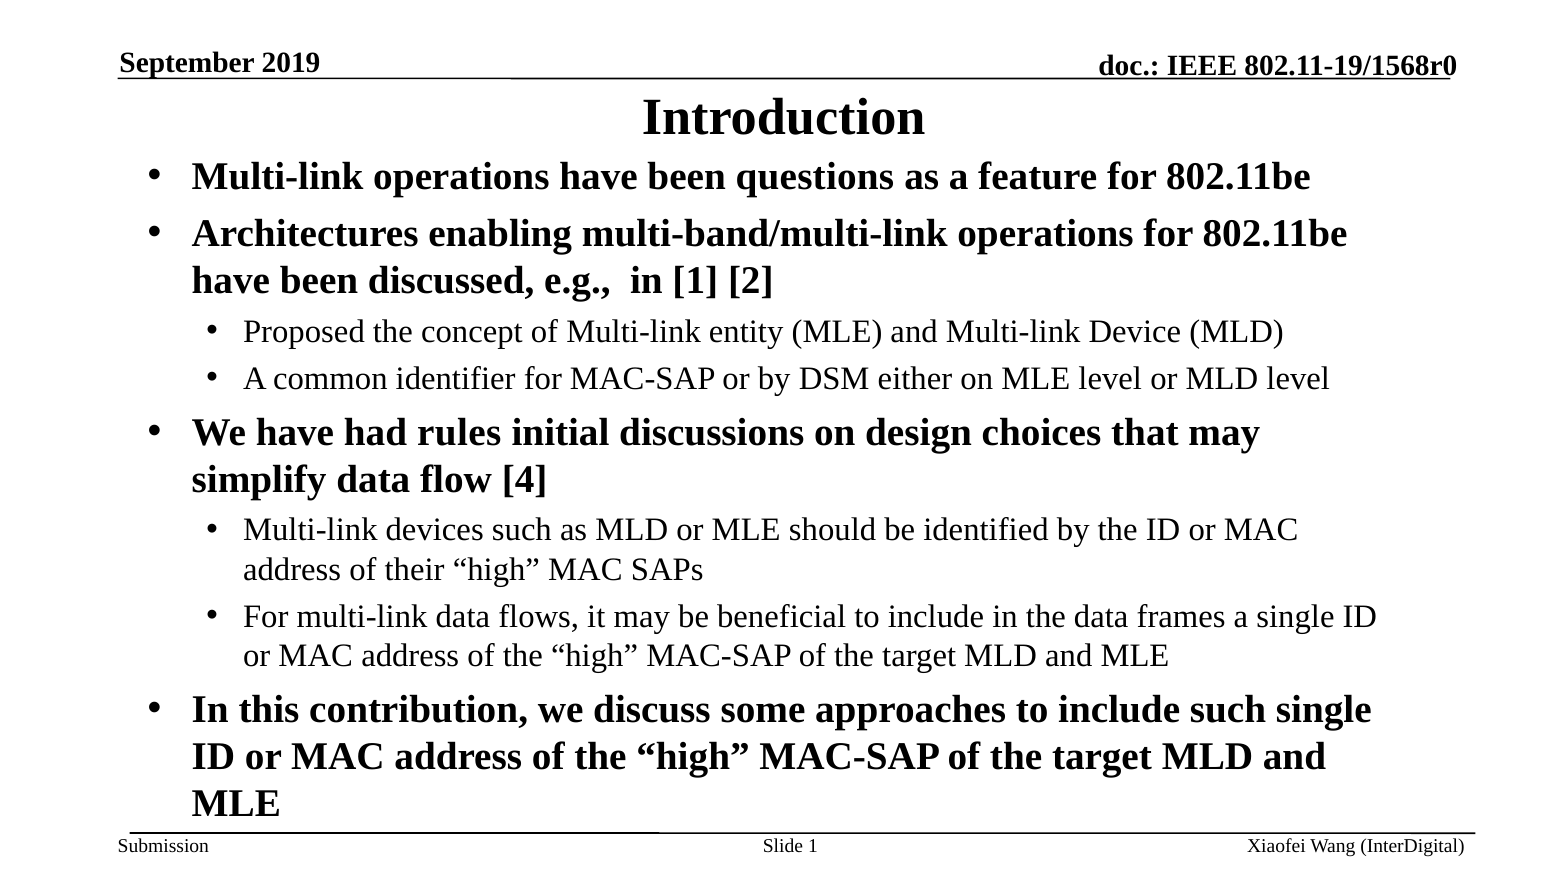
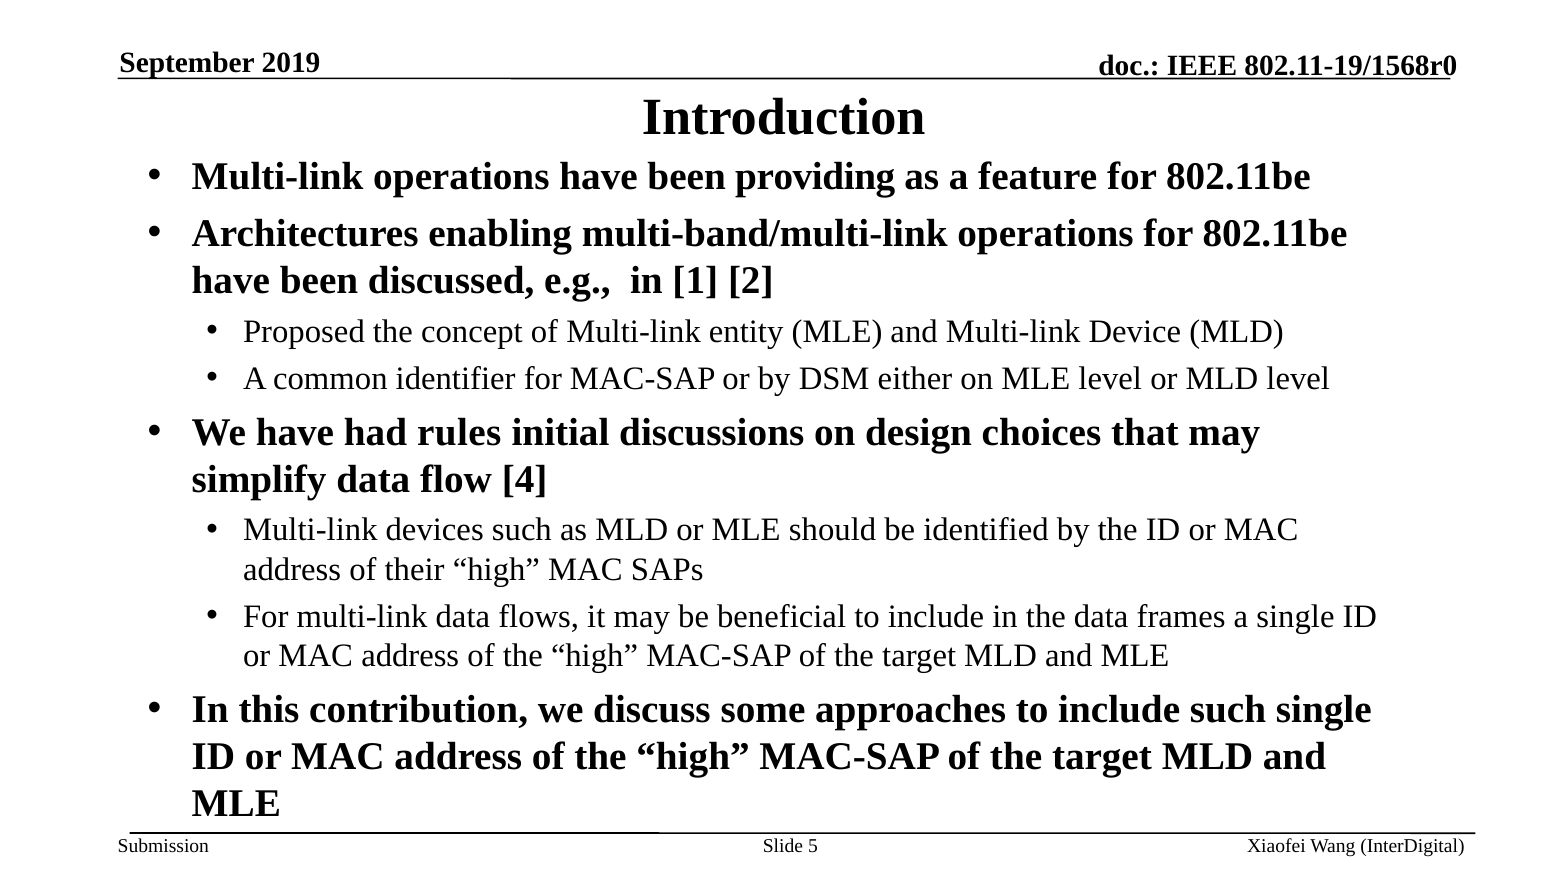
questions: questions -> providing (815, 177)
Slide 1: 1 -> 5 (813, 846)
